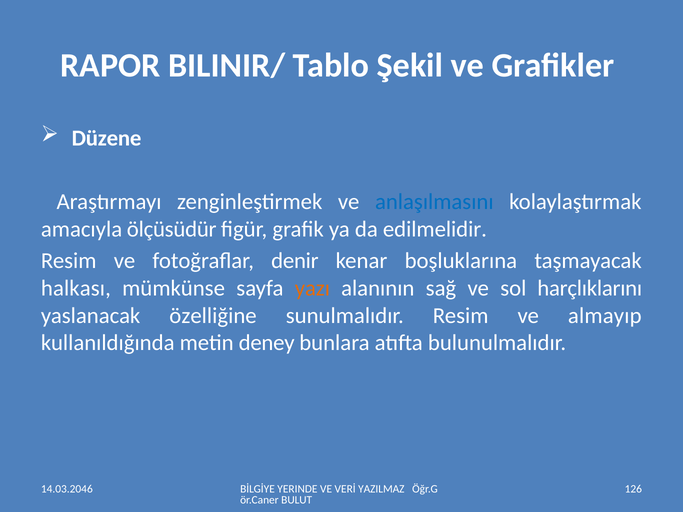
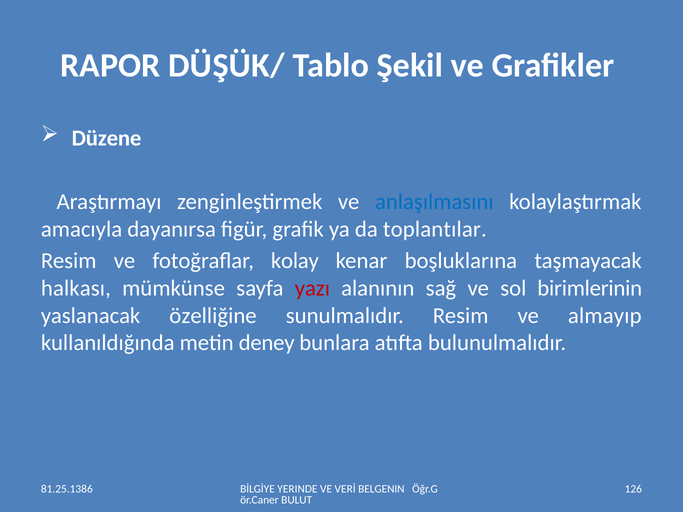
BILINIR/: BILINIR/ -> DÜŞÜK/ (227, 66)
ölçüsüdür: ölçüsüdür -> dayanırsa (172, 229)
edilmelidir: edilmelidir -> toplantılar (435, 229)
denir: denir -> kolay (295, 261)
yazı colour: orange -> red (312, 288)
harçlıklarını: harçlıklarını -> birimlerinin (590, 288)
YAZILMAZ: YAZILMAZ -> BELGENIN (381, 489)
14.03.2046: 14.03.2046 -> 81.25.1386 (67, 489)
